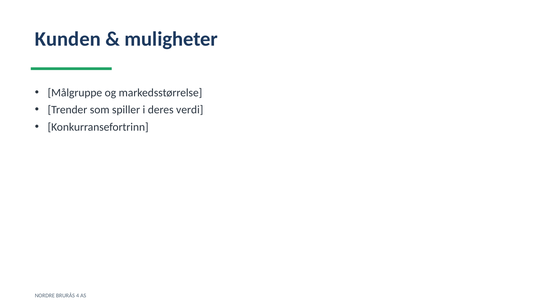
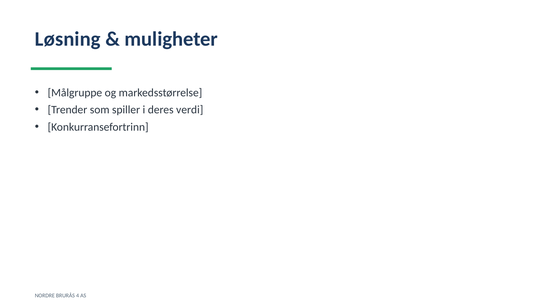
Kunden: Kunden -> Løsning (68, 39)
